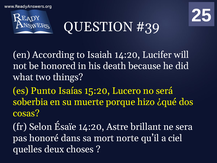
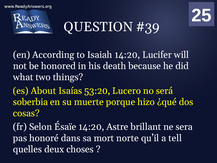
Punto: Punto -> About (43, 91)
15:20: 15:20 -> 53:20 (97, 91)
ciel: ciel -> tell (175, 138)
